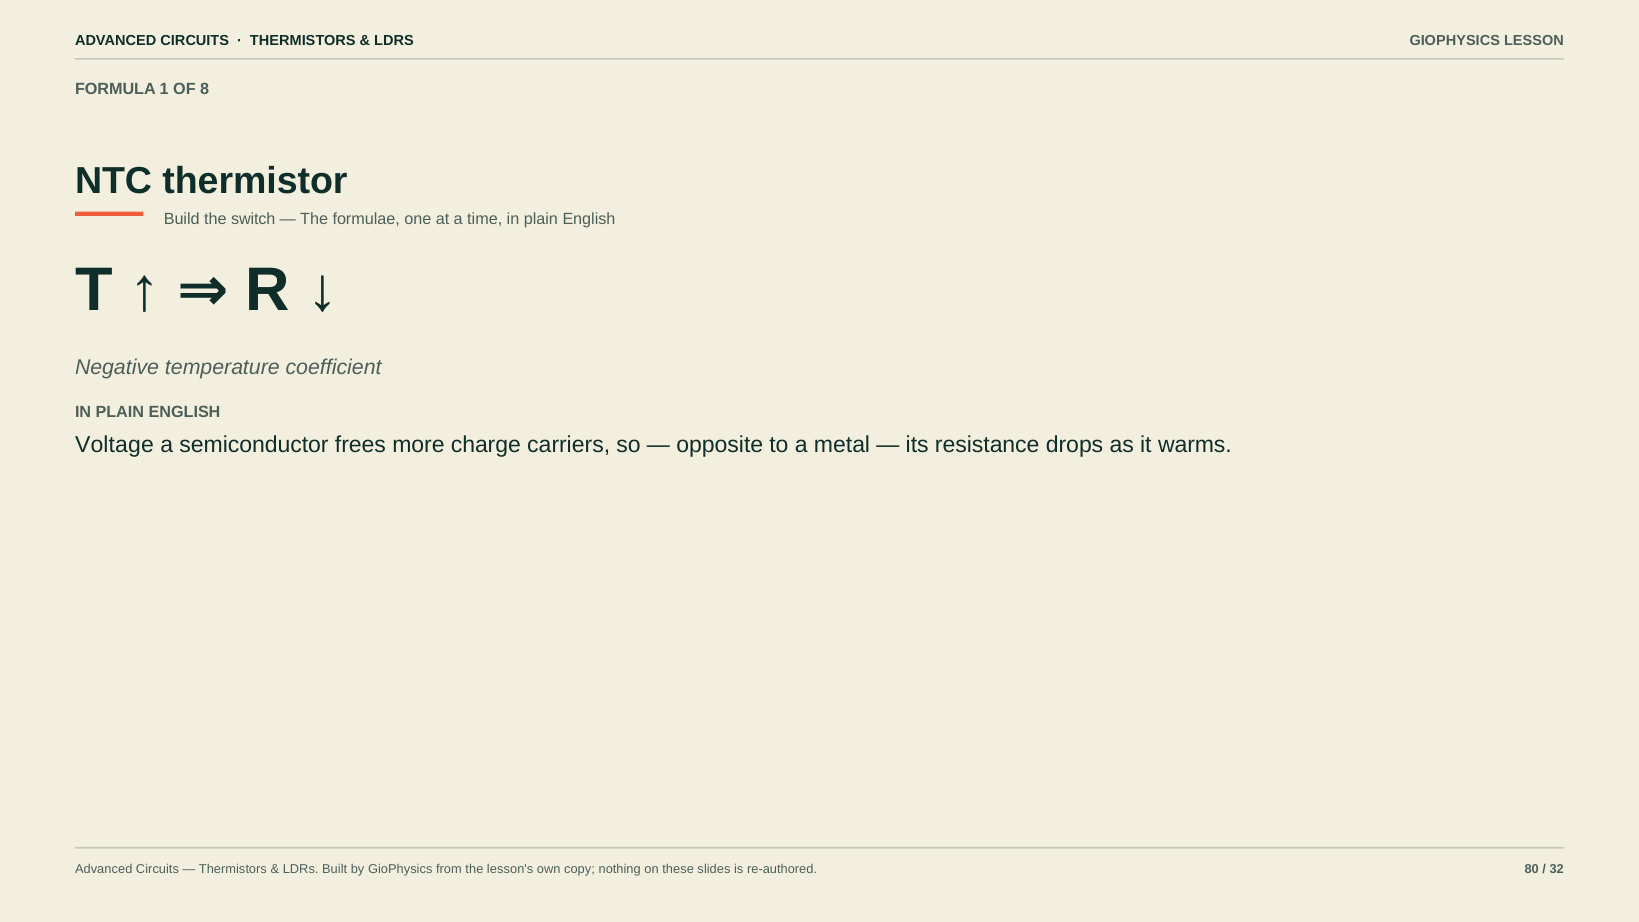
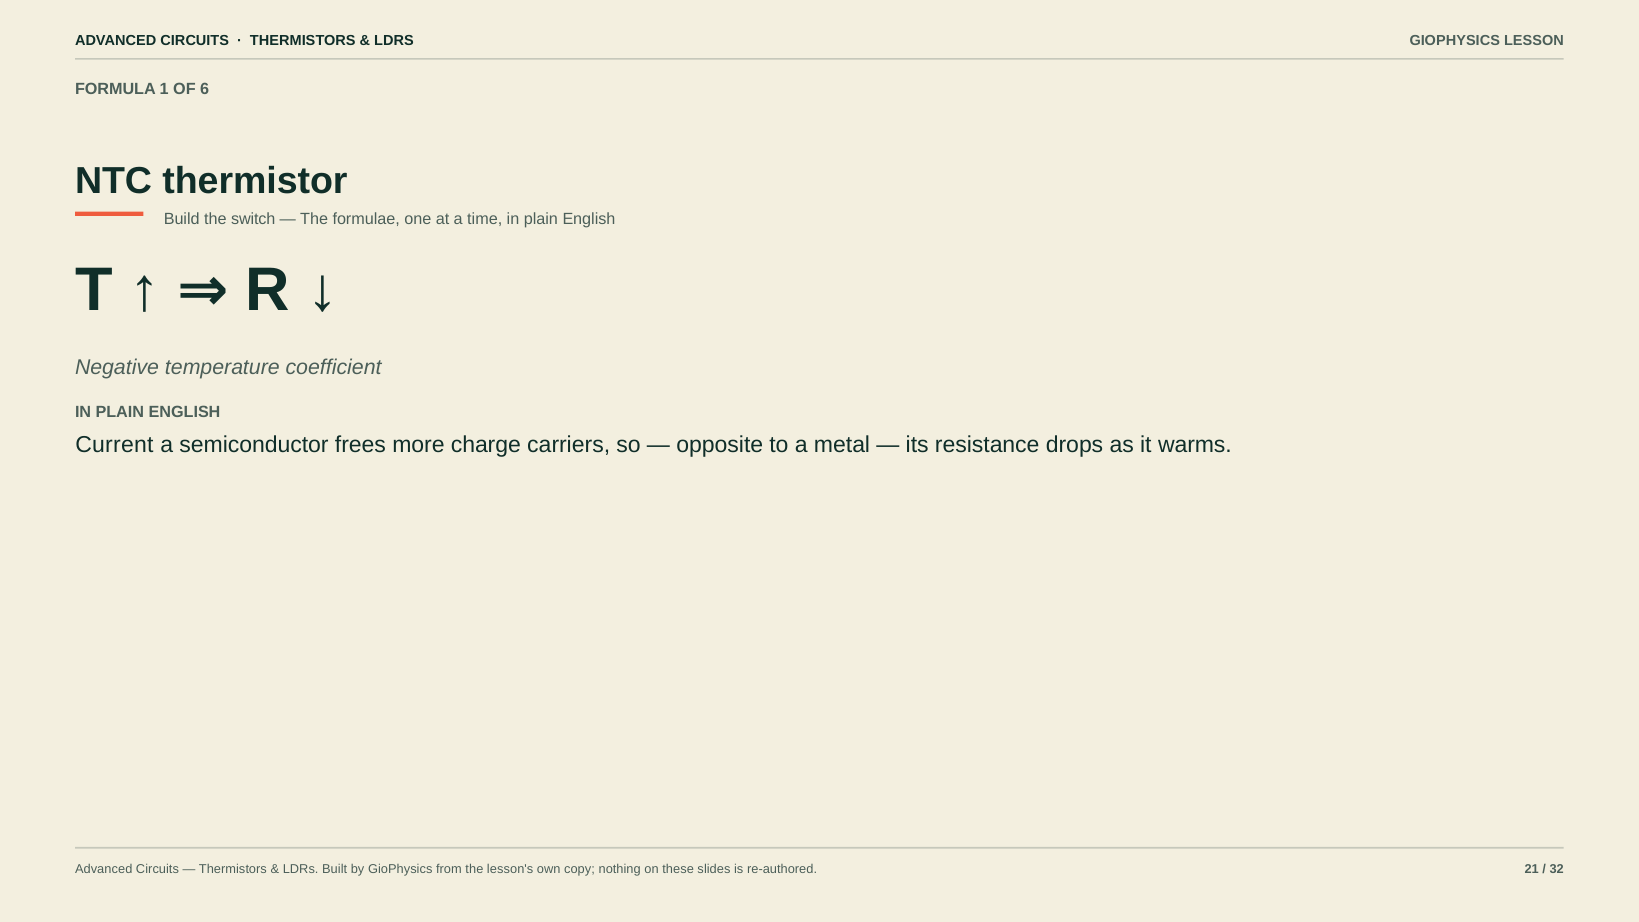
8: 8 -> 6 (205, 89)
Voltage: Voltage -> Current (114, 445)
80: 80 -> 21 (1532, 869)
